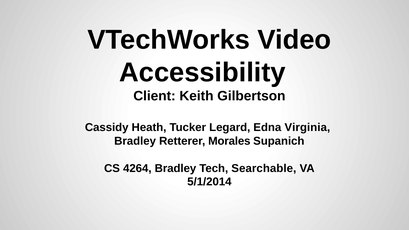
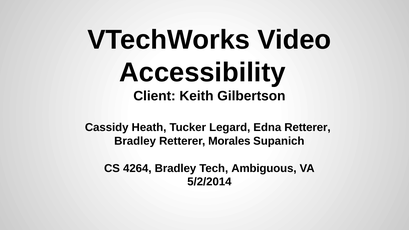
Edna Virginia: Virginia -> Retterer (307, 127)
Searchable: Searchable -> Ambiguous (264, 168)
5/1/2014: 5/1/2014 -> 5/2/2014 (209, 182)
